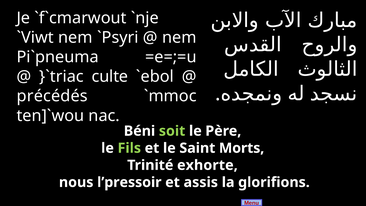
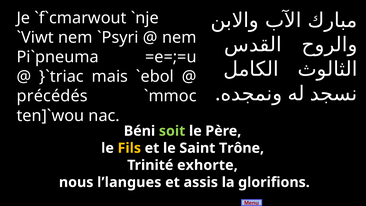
culte: culte -> mais (110, 77)
Fils colour: light green -> yellow (129, 148)
Morts: Morts -> Trône (242, 148)
l’pressoir: l’pressoir -> l’langues (129, 182)
